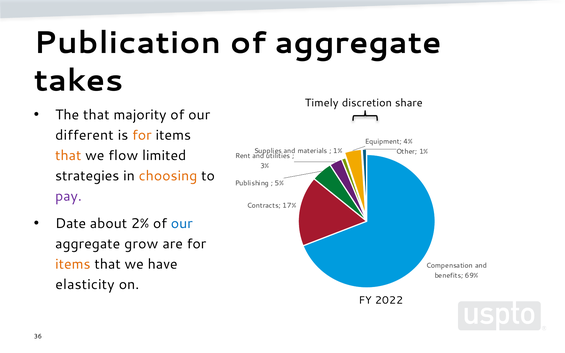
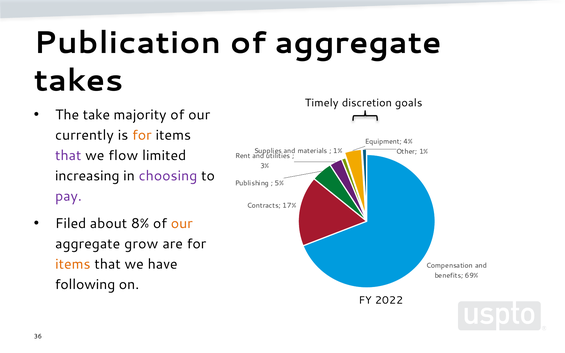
share: share -> goals (409, 103)
The that: that -> take (96, 115)
different: different -> currently (84, 135)
that colour: orange -> purple (68, 155)
strategies: strategies -> increasing (87, 176)
choosing colour: orange -> purple (168, 176)
Date: Date -> Filed (71, 224)
2%: 2% -> 8% (140, 224)
our colour: blue -> orange (182, 224)
elasticity: elasticity -> following (85, 285)
